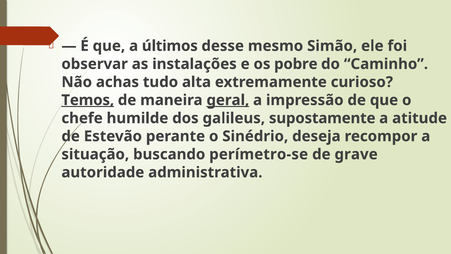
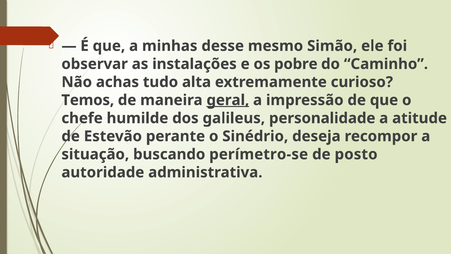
últimos: últimos -> minhas (170, 46)
Temos underline: present -> none (88, 100)
supostamente: supostamente -> personalidade (322, 118)
grave: grave -> posto (356, 154)
